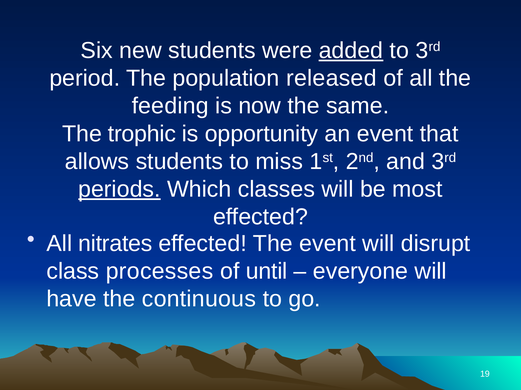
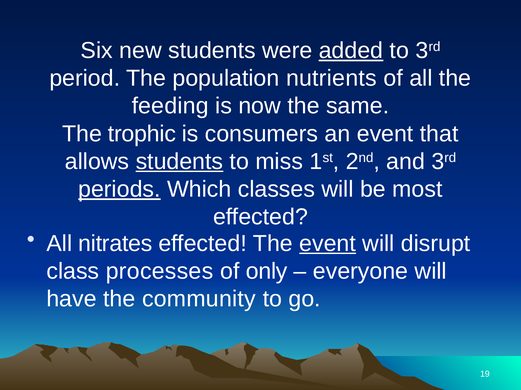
released: released -> nutrients (331, 78)
opportunity: opportunity -> consumers (261, 134)
students underline: none -> present (179, 162)
event underline: none -> present (328, 244)
until: until -> only (267, 272)
continuous: continuous -> community (199, 299)
